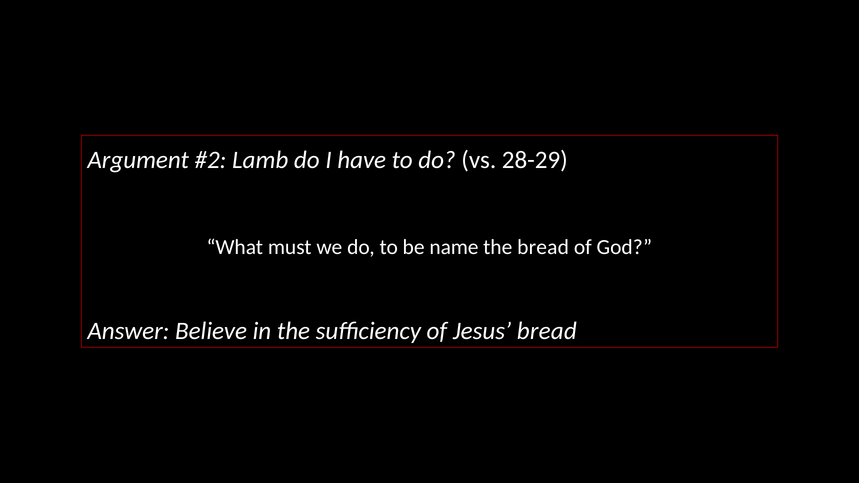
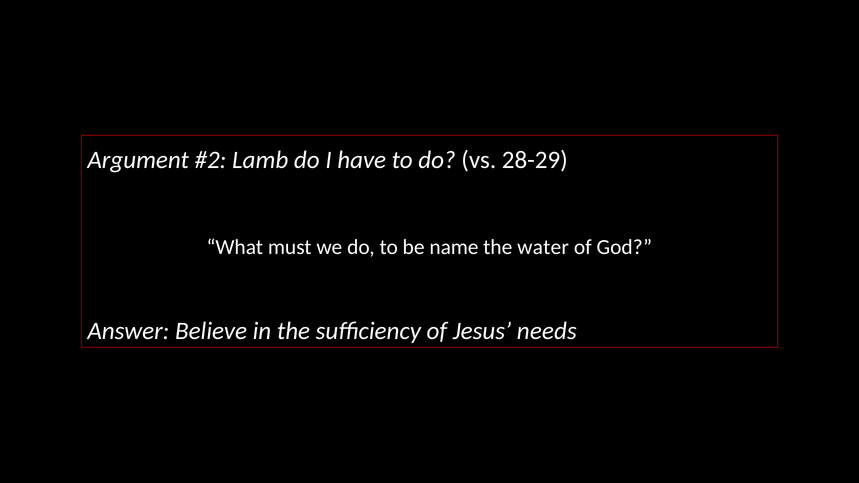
the bread: bread -> water (543, 247)
Jesus bread: bread -> needs (547, 331)
